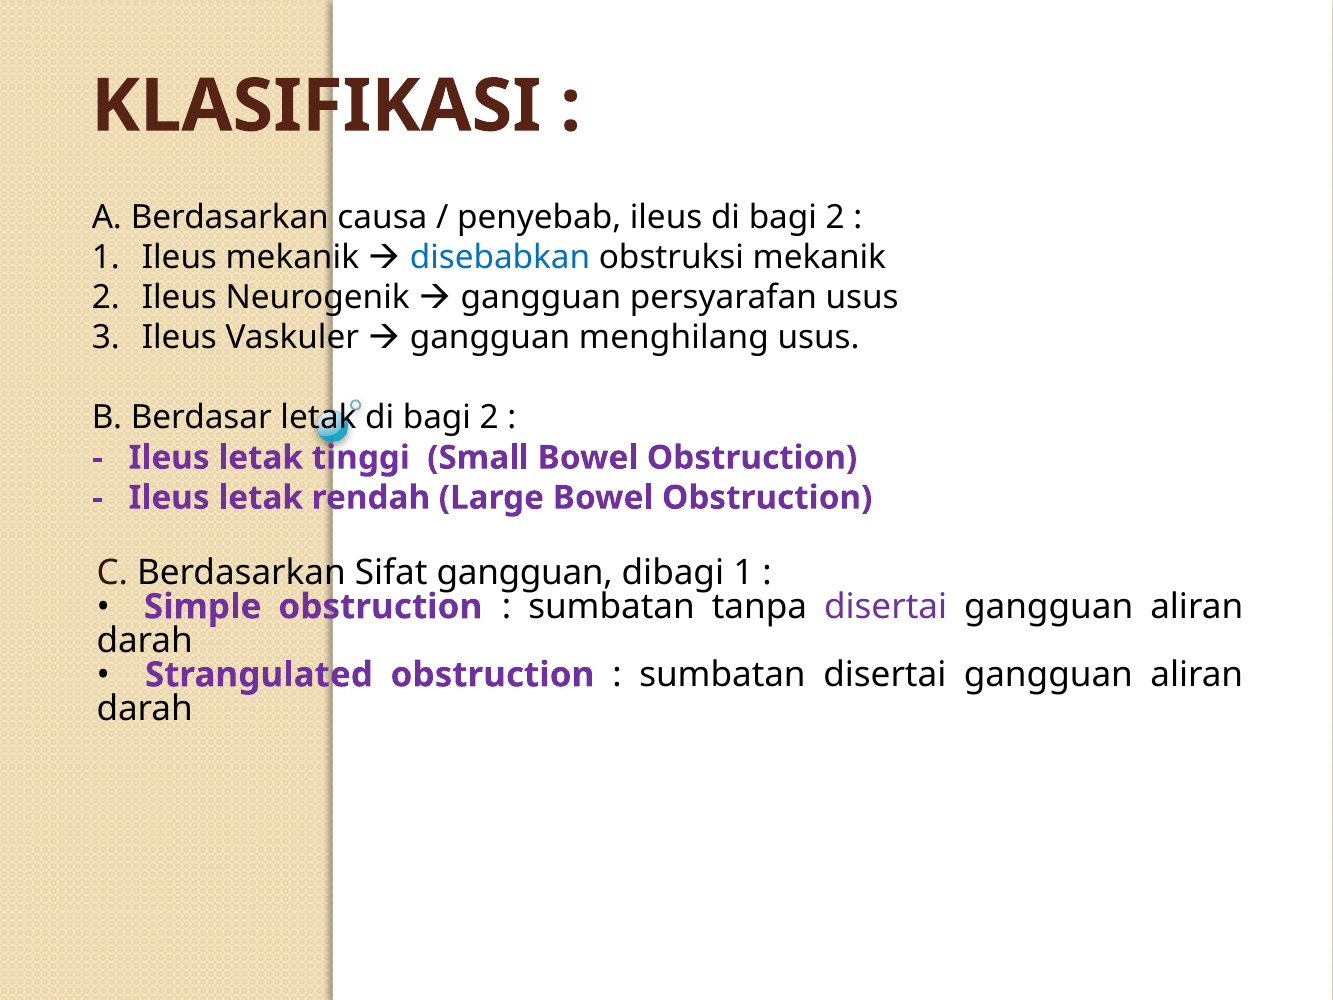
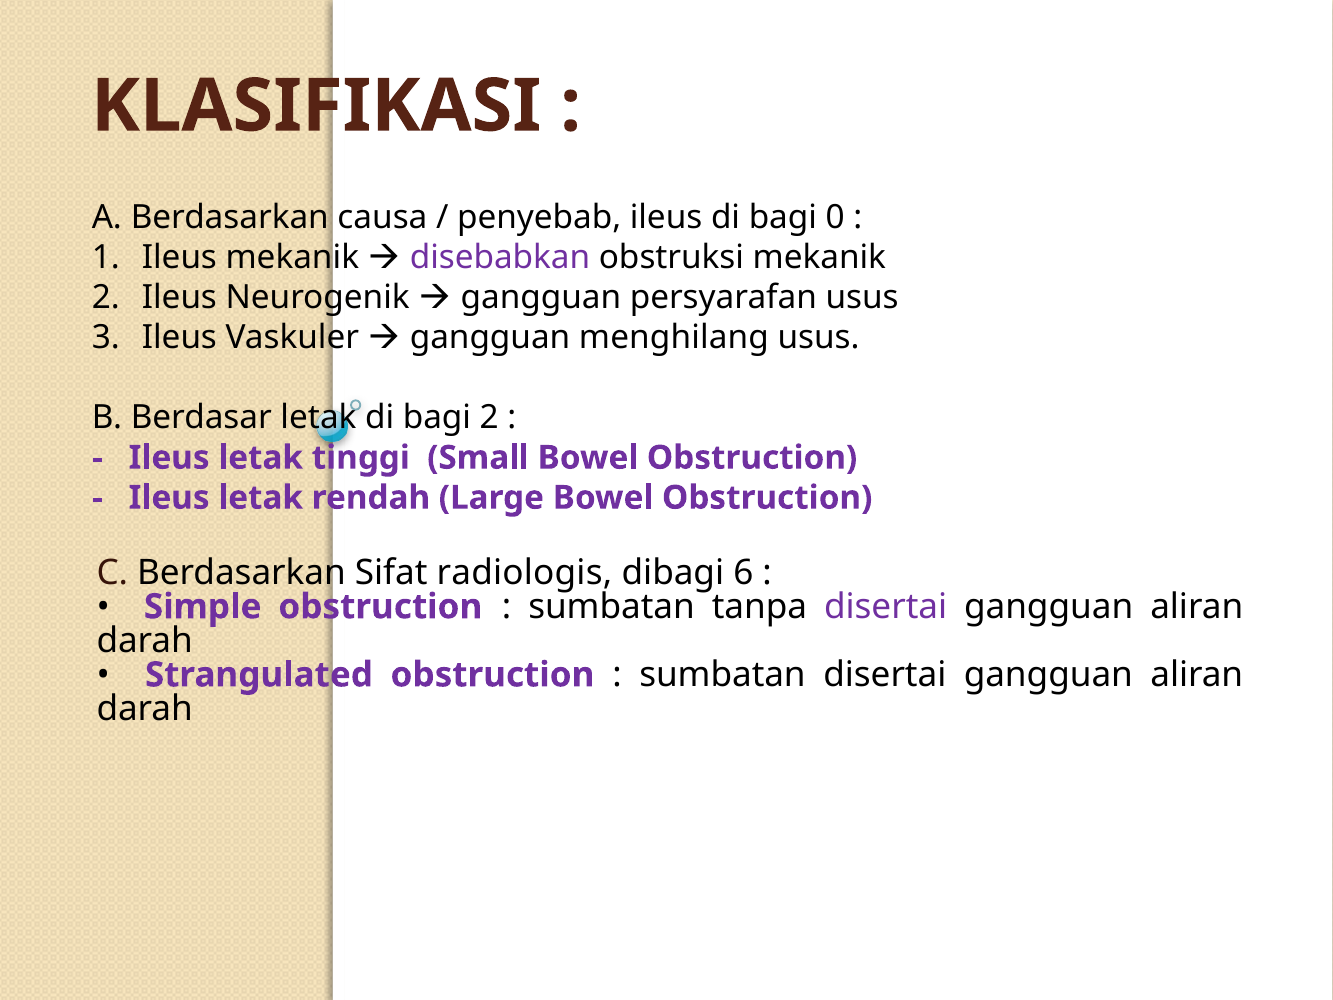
ileus di bagi 2: 2 -> 0 (835, 218)
disebabkan colour: blue -> purple (500, 258)
Sifat gangguan: gangguan -> radiologis (524, 573)
dibagi 1: 1 -> 6 (743, 573)
